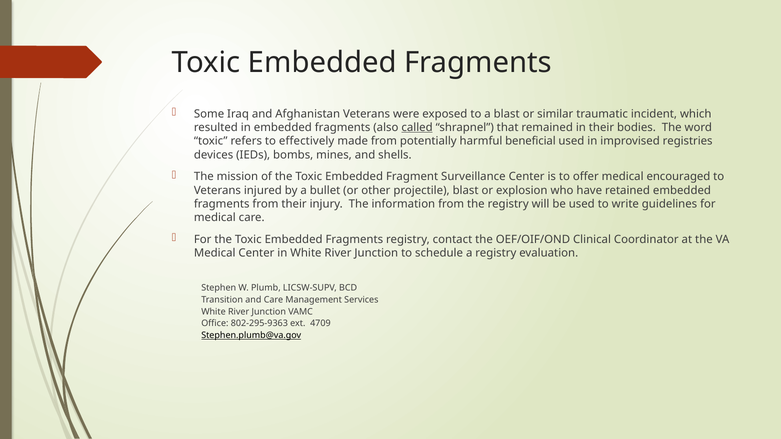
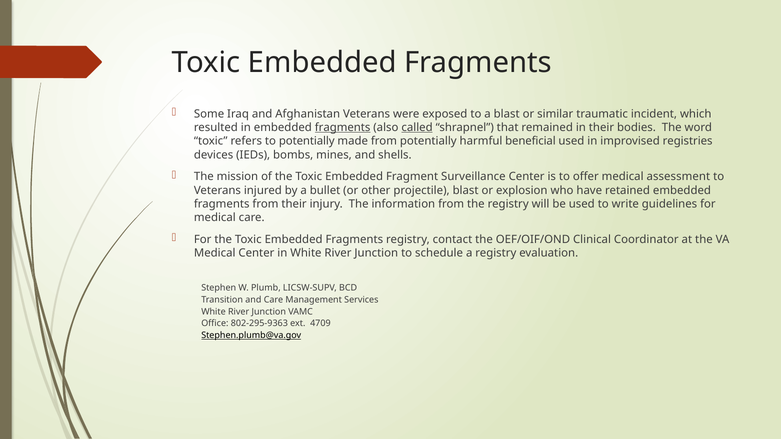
fragments underline: none -> present (343, 128)
to effectively: effectively -> potentially (307, 141)
encouraged: encouraged -> assessment (678, 177)
